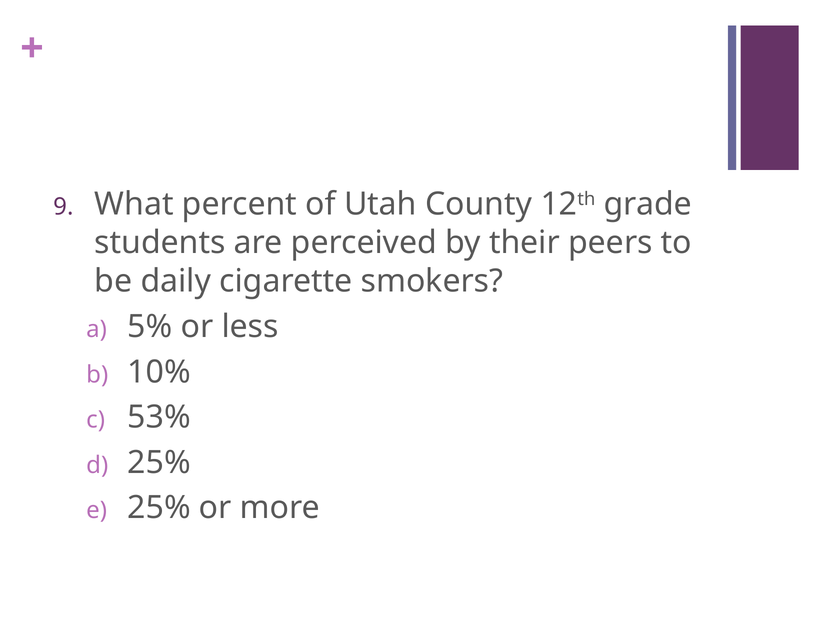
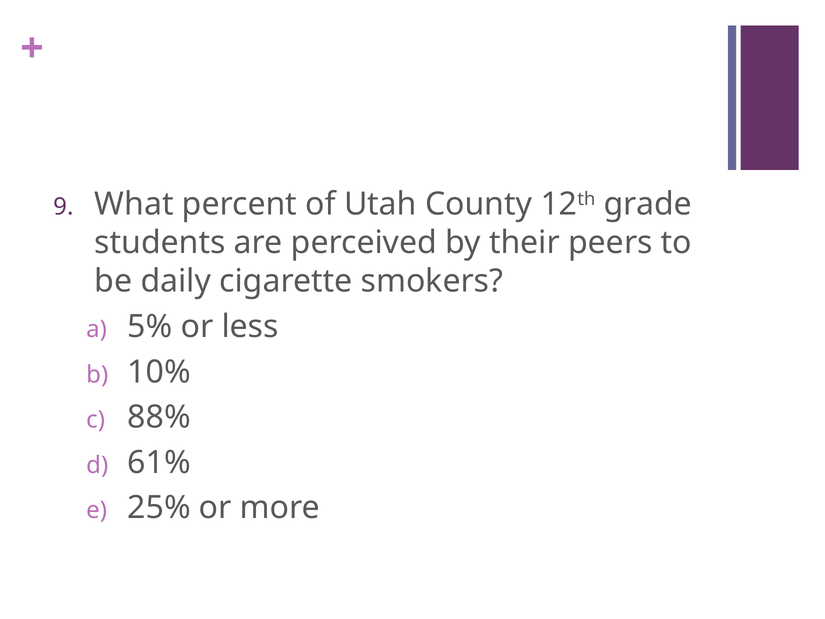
53%: 53% -> 88% (159, 417)
25%: 25% -> 61% (159, 462)
